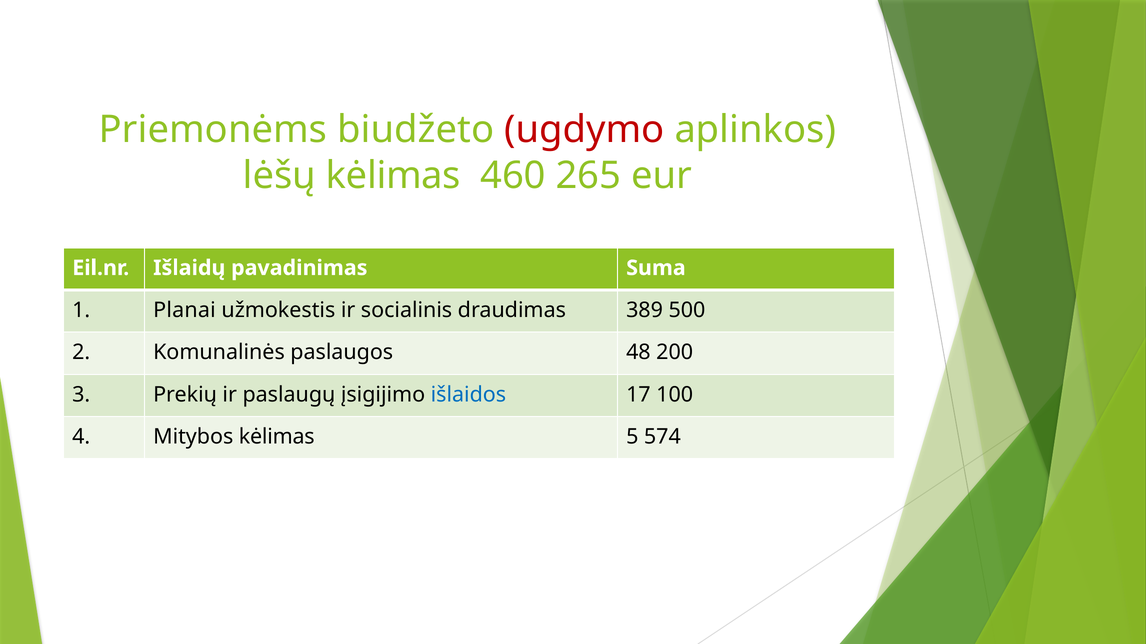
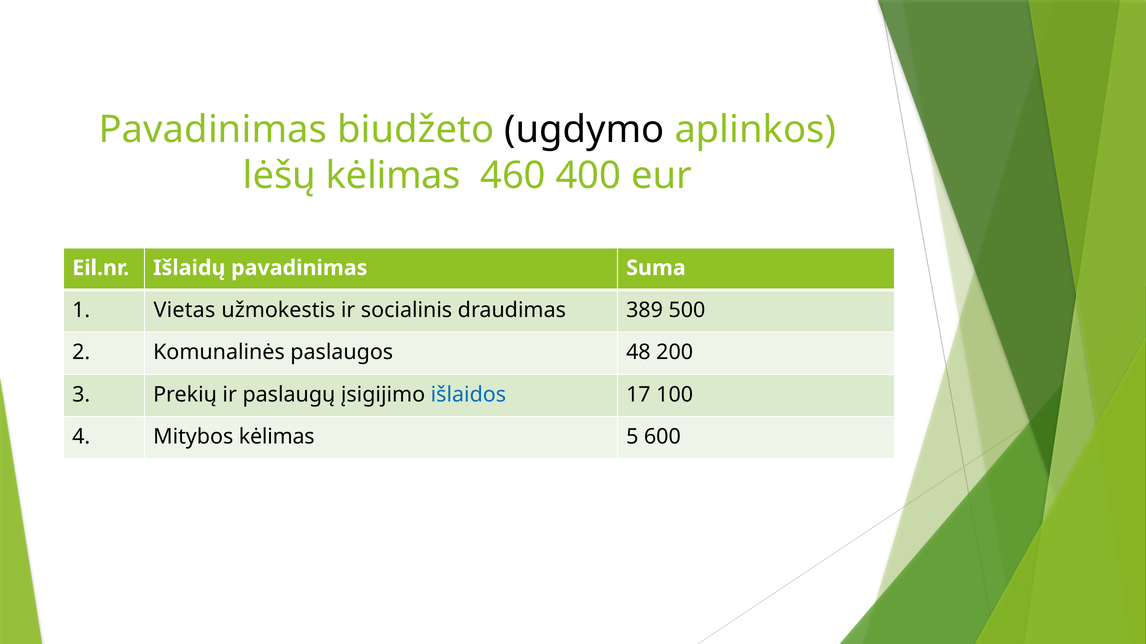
Priemonėms: Priemonėms -> Pavadinimas (213, 130)
ugdymo colour: red -> black (584, 130)
265: 265 -> 400 (588, 176)
Planai: Planai -> Vietas (184, 310)
574: 574 -> 600 (662, 437)
